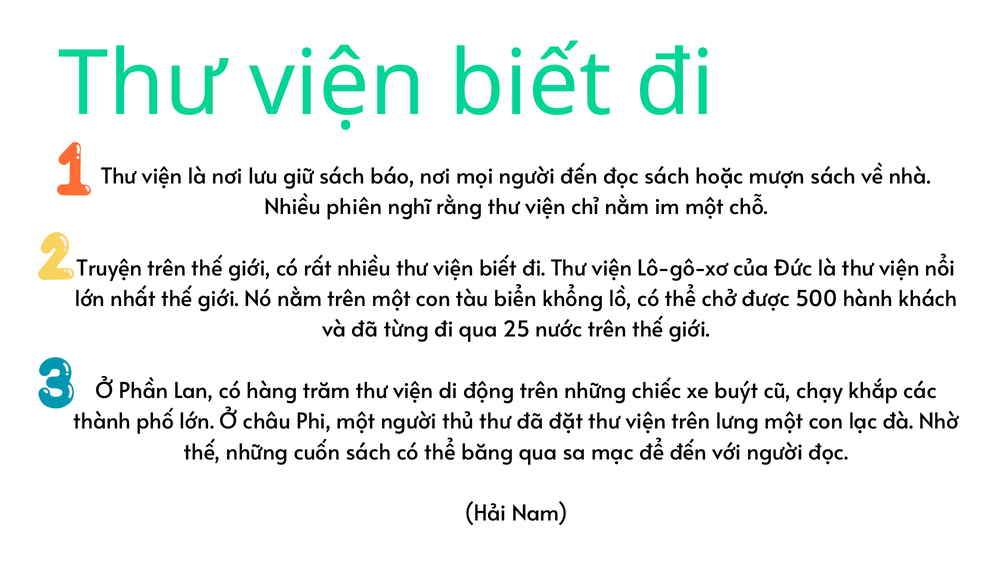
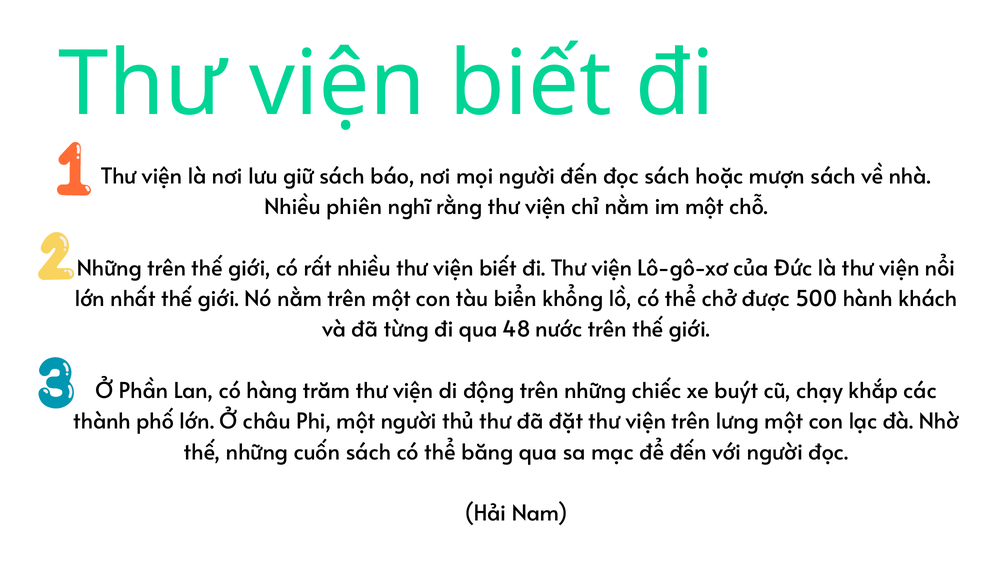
Truyện: Truyện -> Những (109, 268)
25: 25 -> 48 (517, 330)
